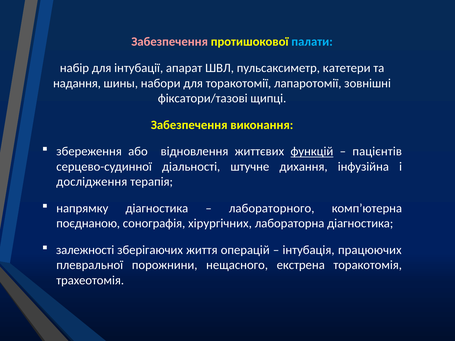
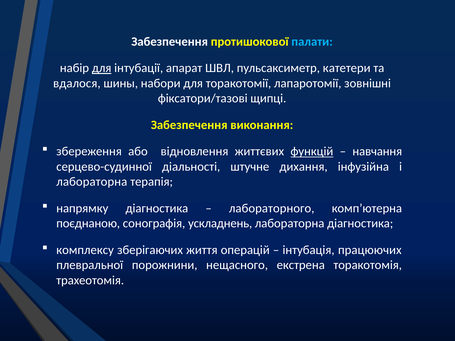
Забезпечення colour: pink -> white (170, 42)
для underline: none -> present (102, 68)
надання: надання -> вдалося (77, 83)
пацієнтів: пацієнтів -> навчання (377, 152)
дослідження: дослідження -> лабораторна (92, 182)
хірургічних: хірургічних -> ускладнень (220, 224)
залежності: залежності -> комплексу (85, 250)
